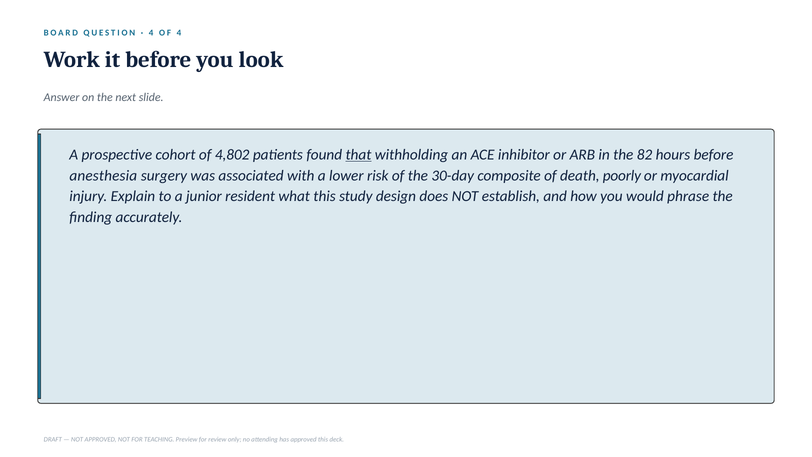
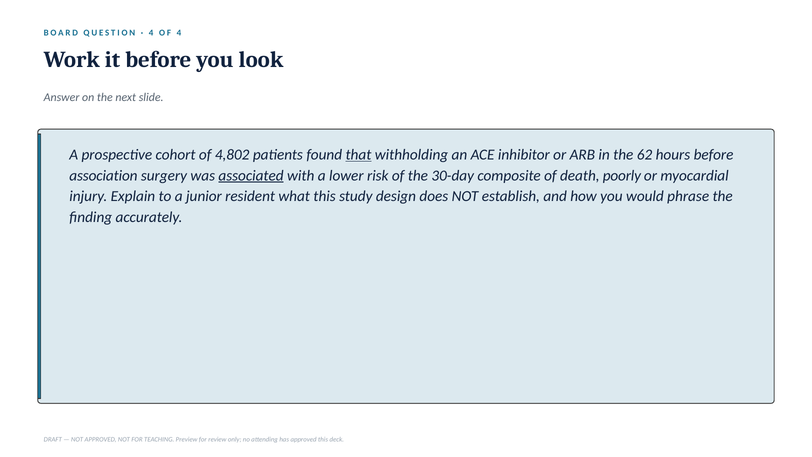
82: 82 -> 62 (645, 155)
anesthesia: anesthesia -> association (103, 175)
associated underline: none -> present (251, 175)
